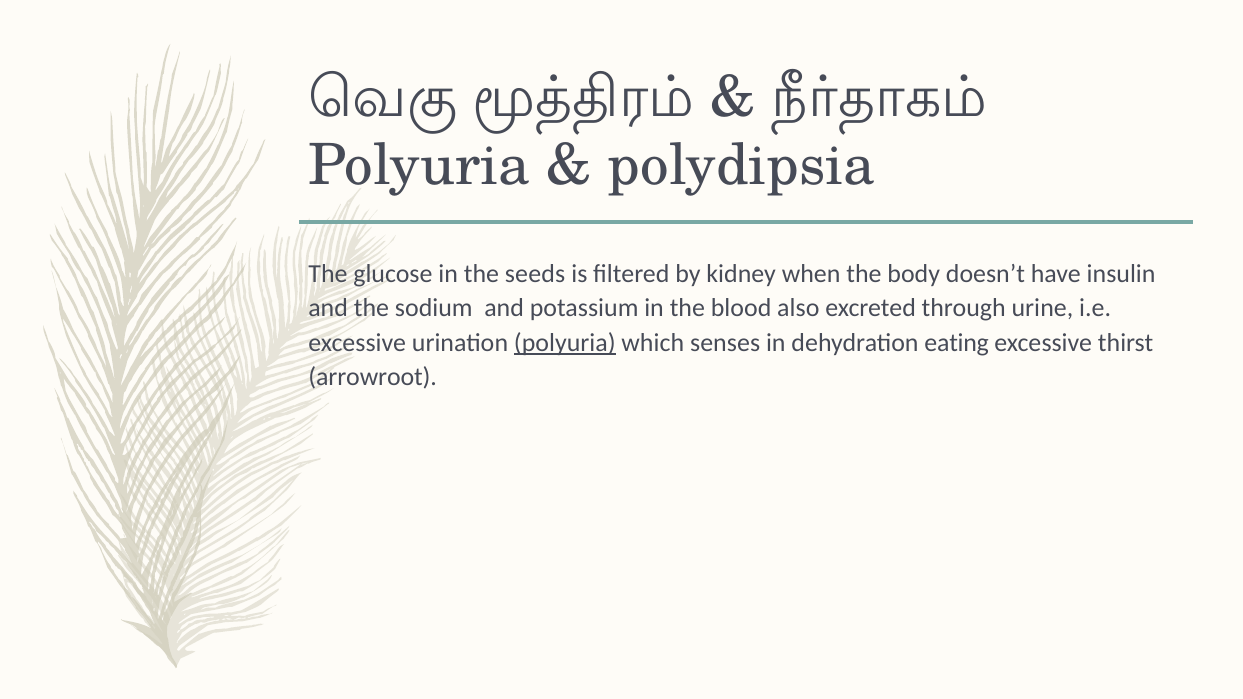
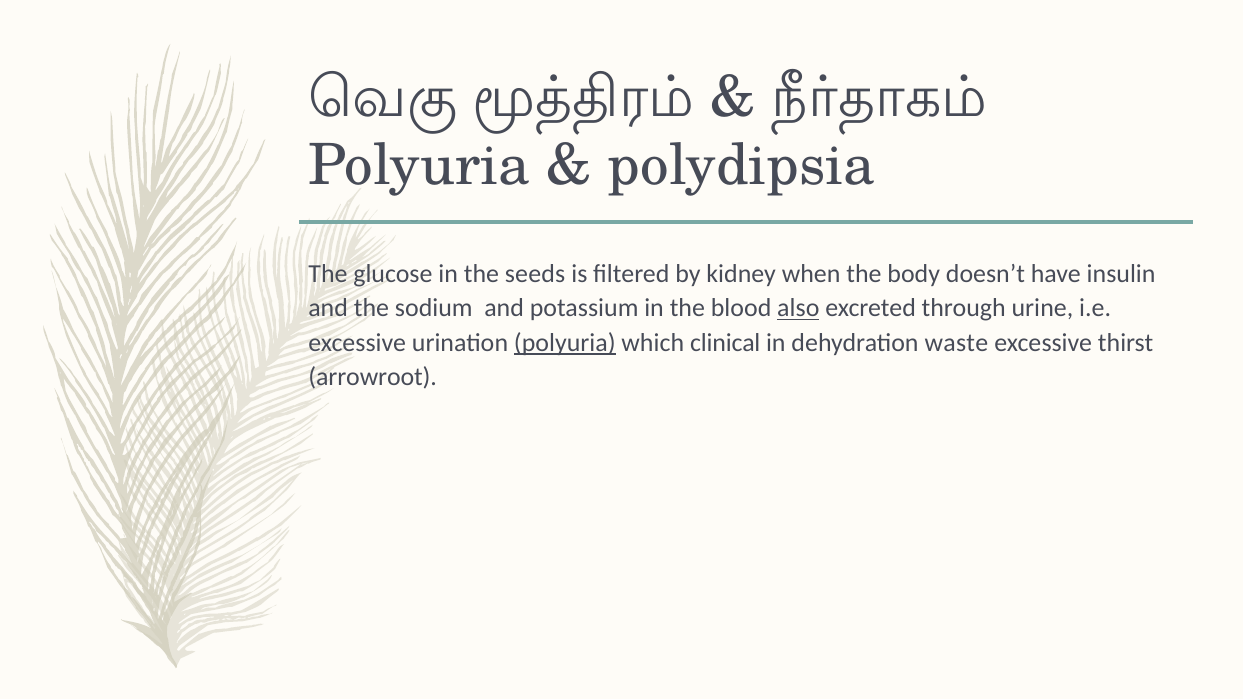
also underline: none -> present (798, 309)
senses: senses -> clinical (725, 343)
eating: eating -> waste (956, 343)
